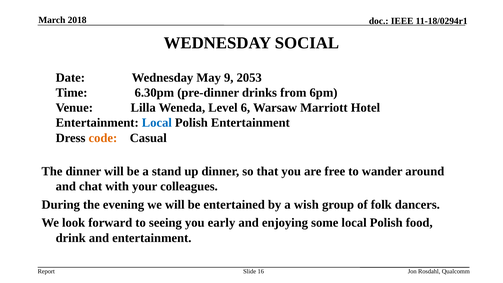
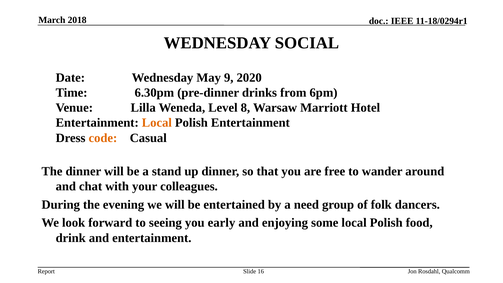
2053: 2053 -> 2020 (249, 78)
6: 6 -> 8 (245, 108)
Local colour: blue -> orange (157, 123)
wish: wish -> need (306, 205)
